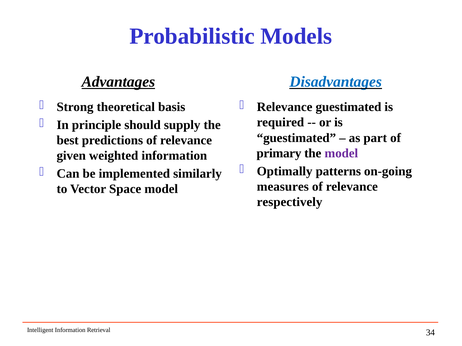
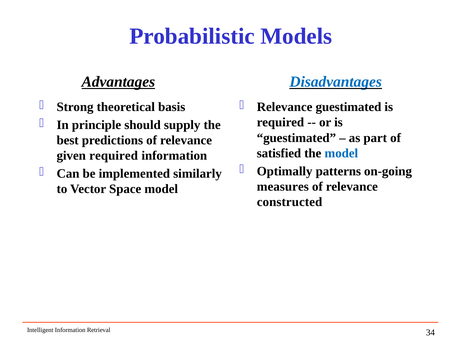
primary: primary -> satisfied (279, 153)
model colour: purple -> blue (341, 153)
given weighted: weighted -> required (114, 156)
respectively: respectively -> constructed (290, 202)
